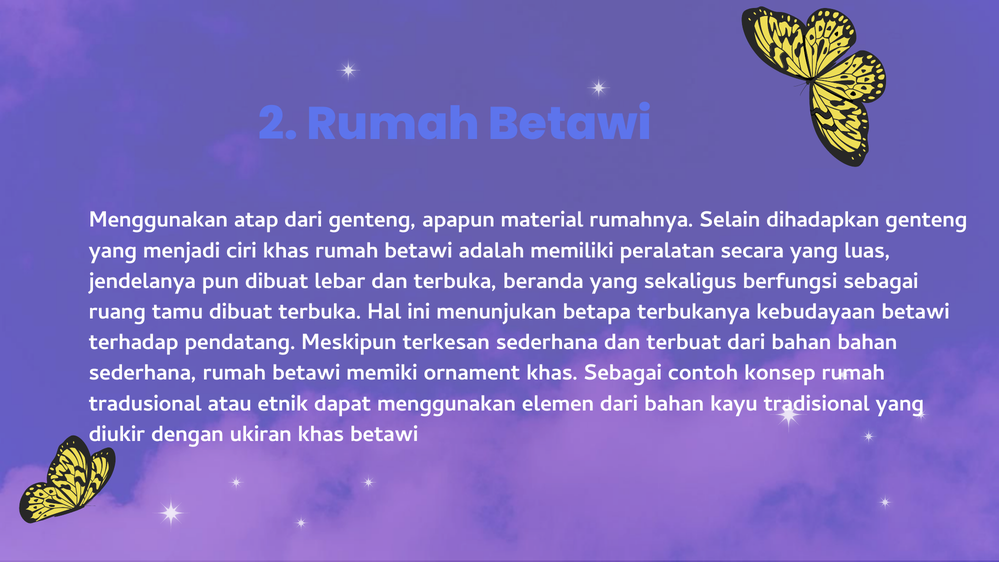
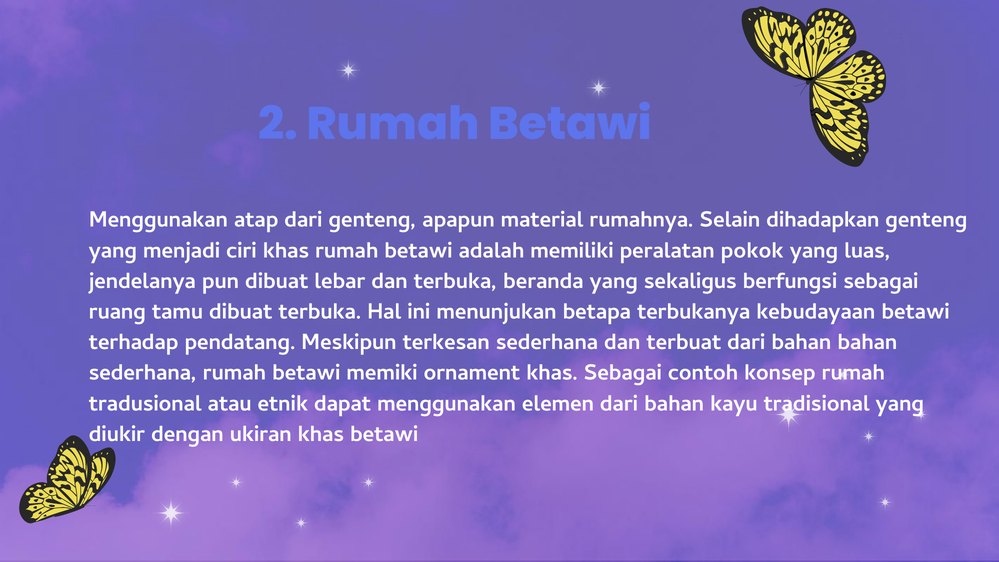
secara: secara -> pokok (752, 250)
